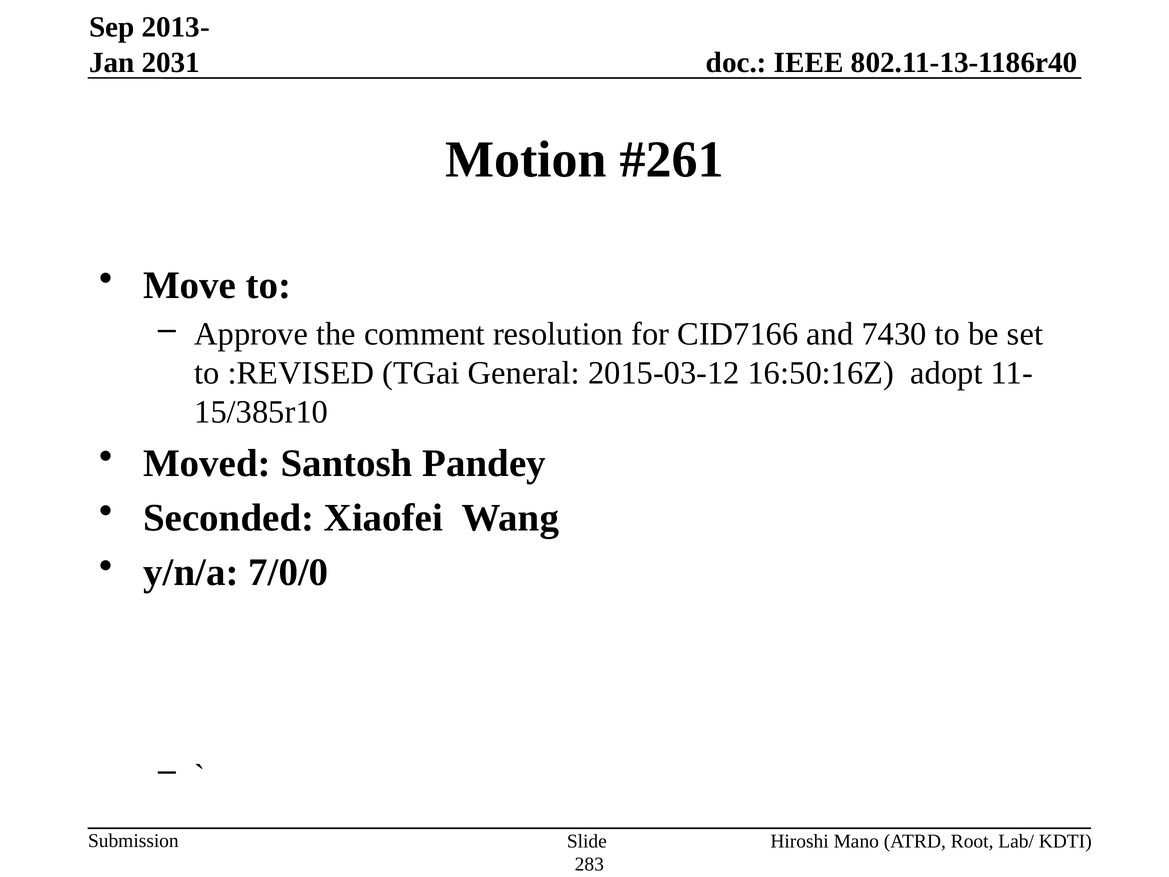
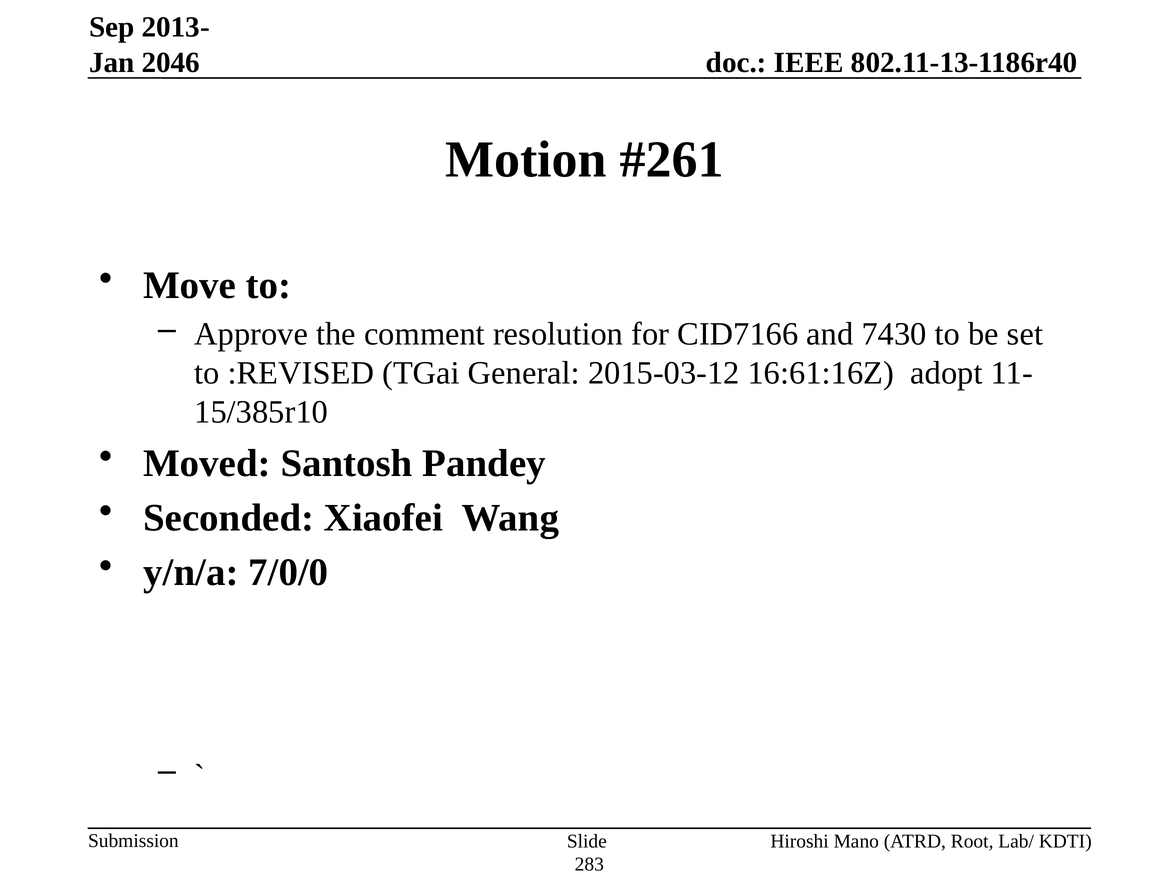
2031: 2031 -> 2046 (171, 62)
16:50:16Z: 16:50:16Z -> 16:61:16Z (821, 373)
